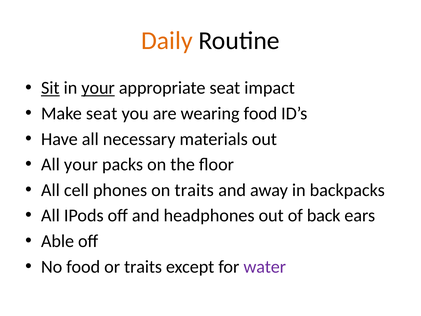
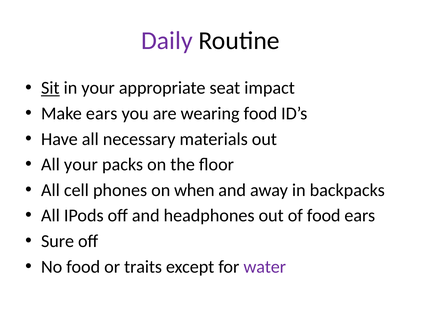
Daily colour: orange -> purple (167, 41)
your underline: present -> none (98, 88)
Make seat: seat -> ears (102, 113)
on traits: traits -> when (194, 190)
of back: back -> food (324, 215)
Able: Able -> Sure (58, 241)
